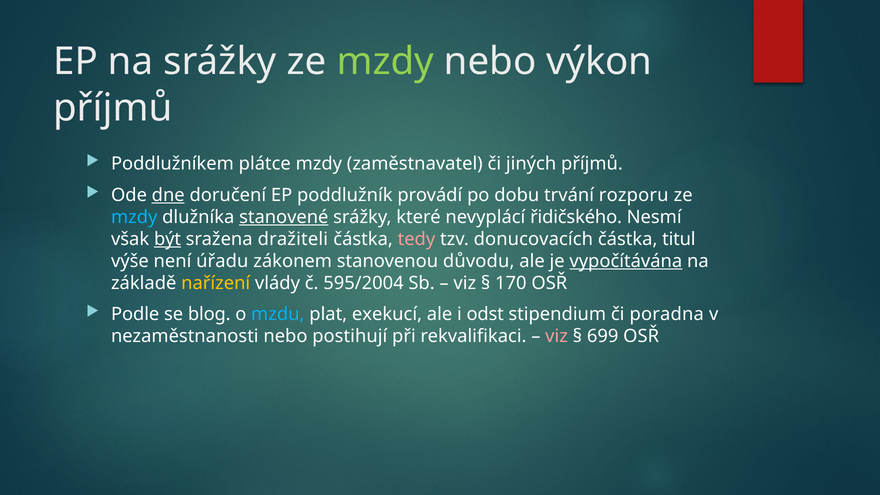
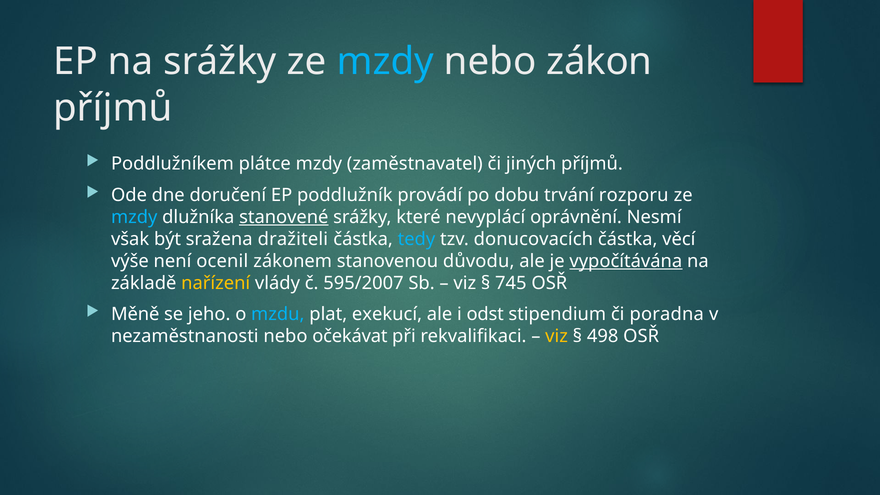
mzdy colour: light green -> light blue (385, 62)
výkon: výkon -> zákon (599, 62)
dne underline: present -> none (168, 195)
řidičského: řidičského -> oprávnění (576, 217)
být underline: present -> none (168, 239)
tedy colour: pink -> light blue (416, 239)
titul: titul -> věcí (679, 239)
úřadu: úřadu -> ocenil (222, 261)
595/2004: 595/2004 -> 595/2007 (364, 283)
170: 170 -> 745 (511, 283)
Podle: Podle -> Měně (135, 314)
blog: blog -> jeho (209, 314)
postihují: postihují -> očekávat (350, 336)
viz colour: pink -> yellow (557, 336)
699: 699 -> 498 (603, 336)
